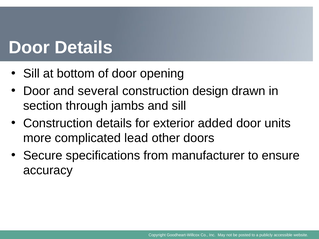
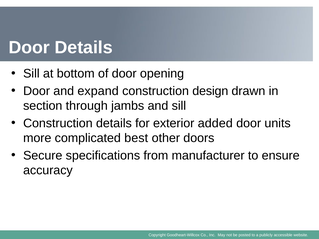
several: several -> expand (98, 91)
lead: lead -> best (136, 138)
